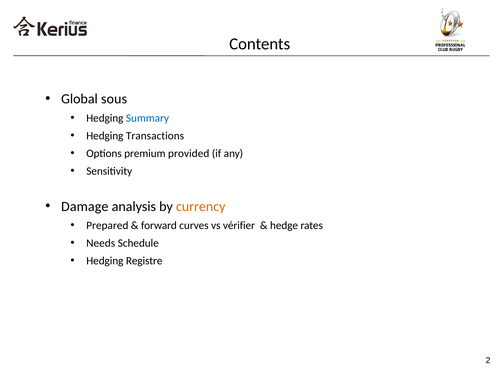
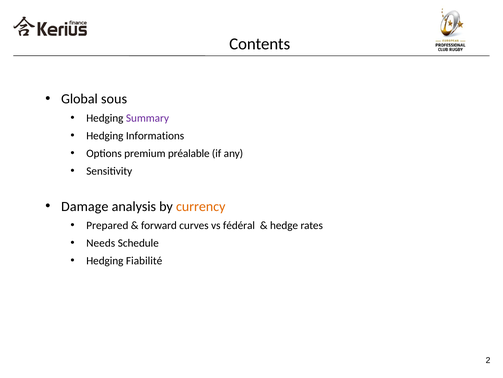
Summary colour: blue -> purple (147, 118)
Transactions: Transactions -> Informations (155, 135)
provided: provided -> préalable (189, 153)
vérifier: vérifier -> fédéral (239, 225)
Registre: Registre -> Fiabilité (144, 260)
